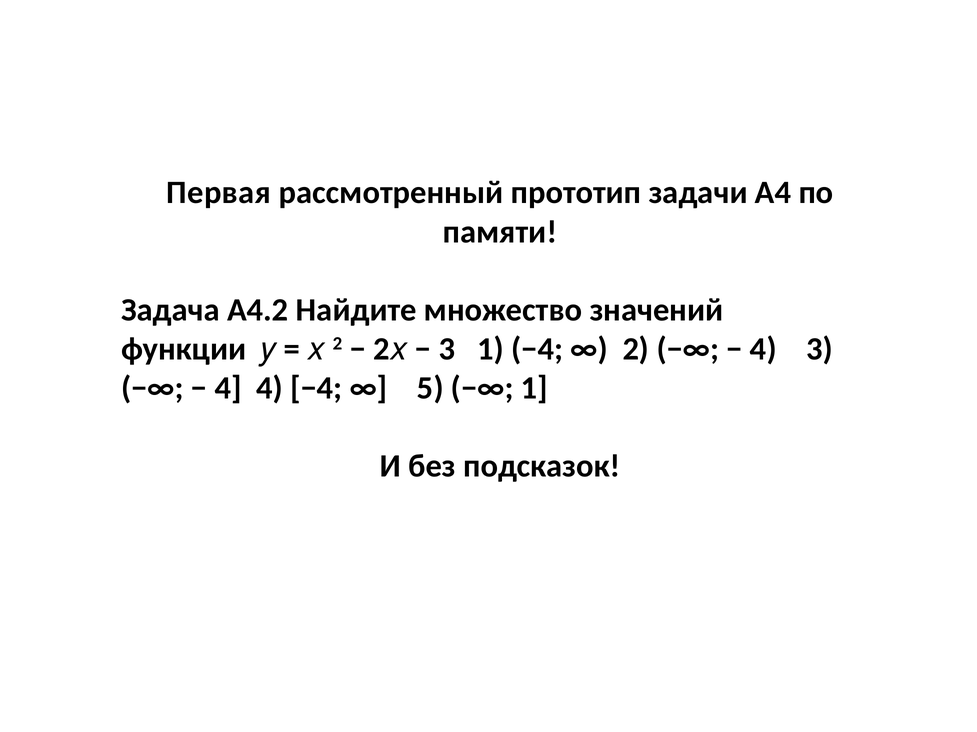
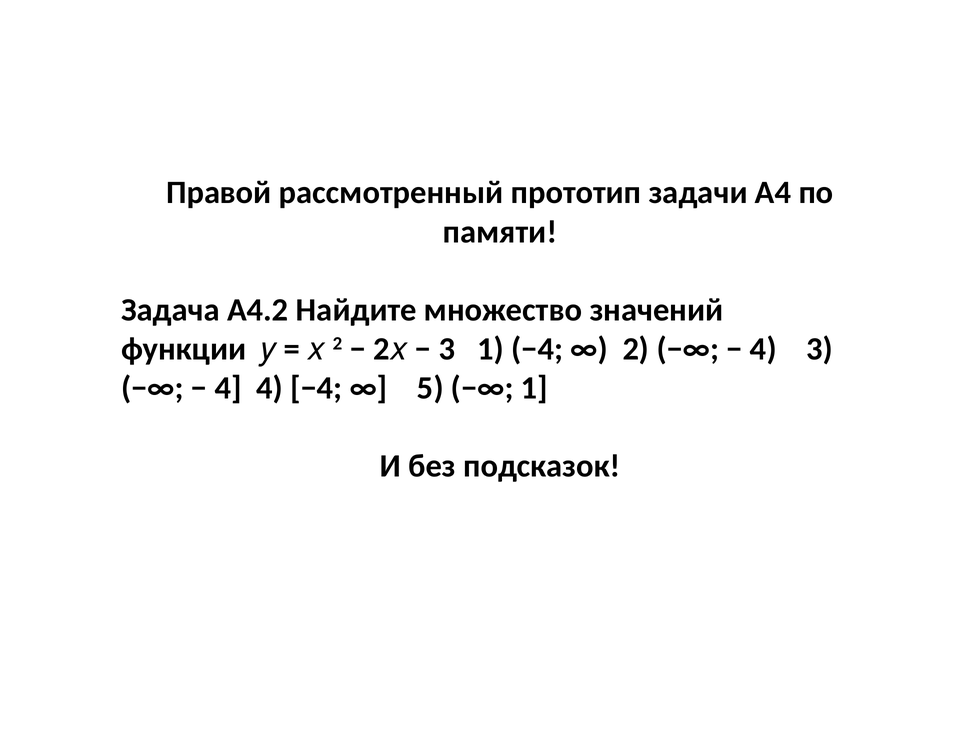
Первая: Первая -> Правой (219, 193)
